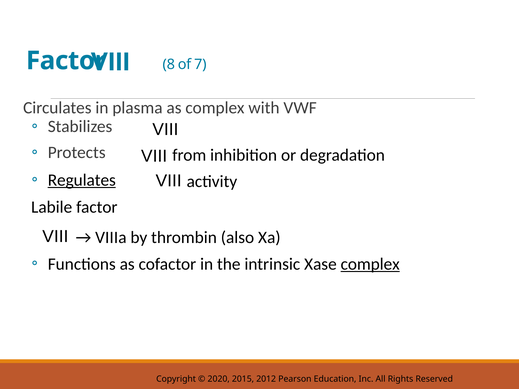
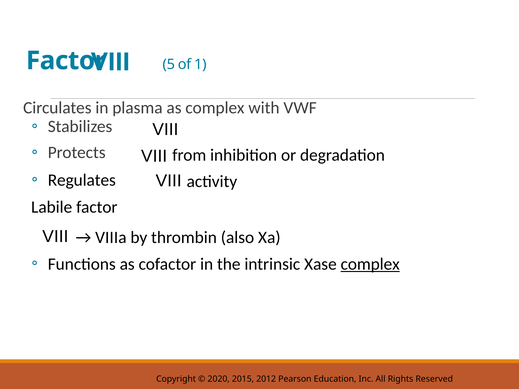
8: 8 -> 5 (169, 65)
7: 7 -> 1 (200, 65)
Regulates underline: present -> none (82, 180)
